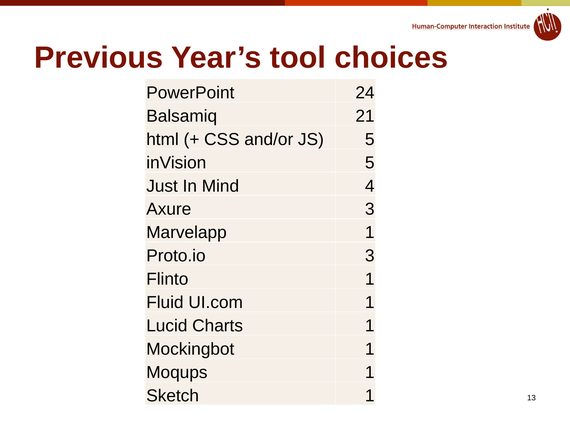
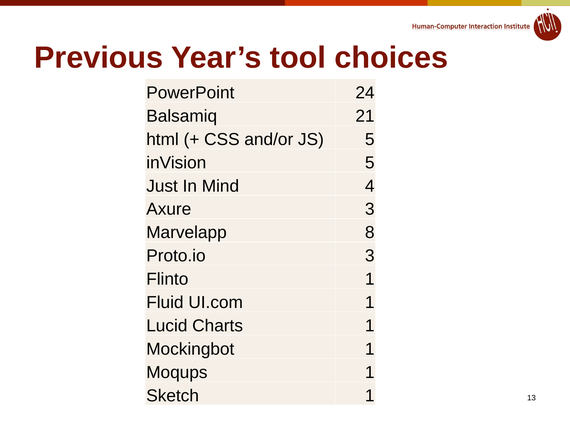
Marvelapp 1: 1 -> 8 (370, 232)
